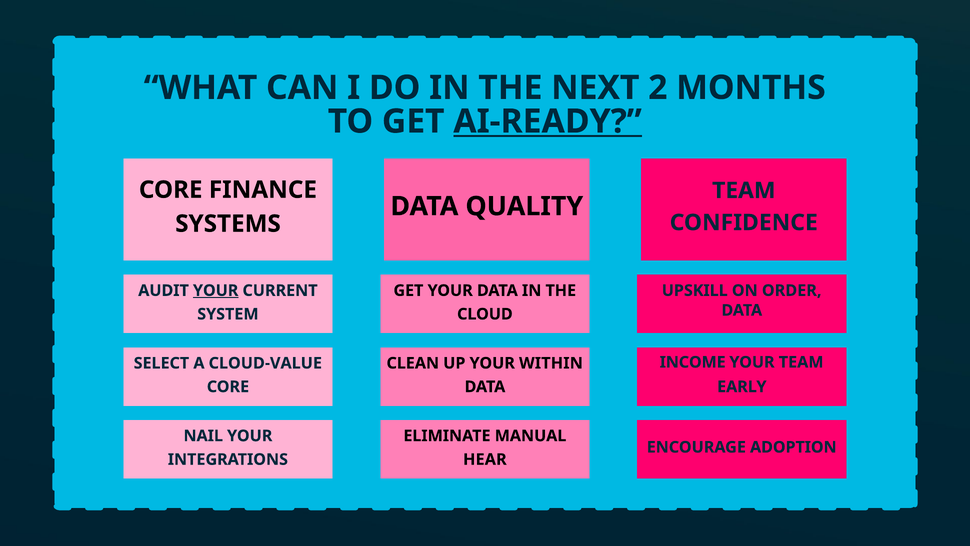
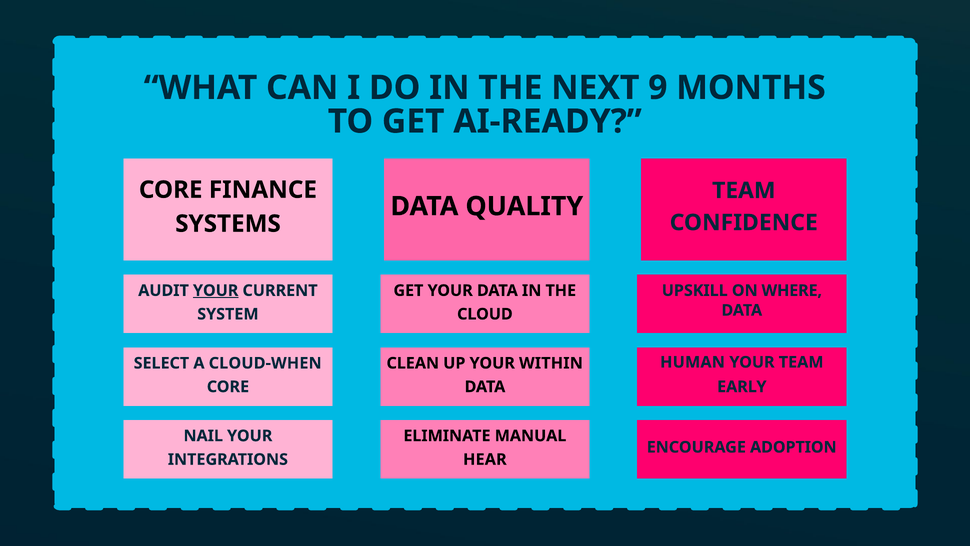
2: 2 -> 9 (658, 88)
AI-READY underline: present -> none (548, 121)
ORDER: ORDER -> WHERE (792, 290)
INCOME: INCOME -> HUMAN (693, 362)
CLOUD-VALUE: CLOUD-VALUE -> CLOUD-WHEN (265, 363)
